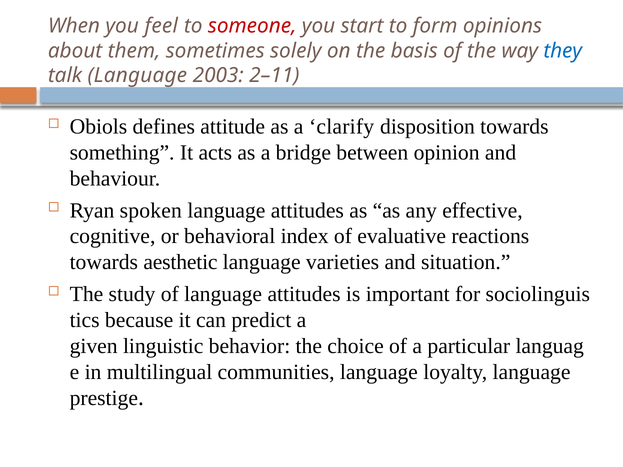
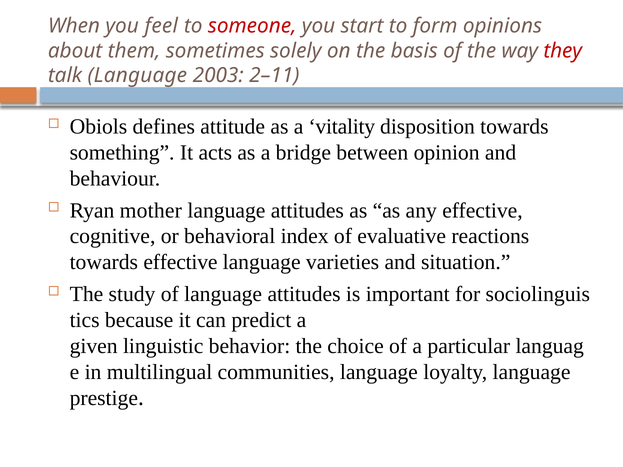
they colour: blue -> red (563, 51)
clarify: clarify -> vitality (342, 127)
spoken: spoken -> mother (151, 210)
towards aesthetic: aesthetic -> effective (180, 262)
